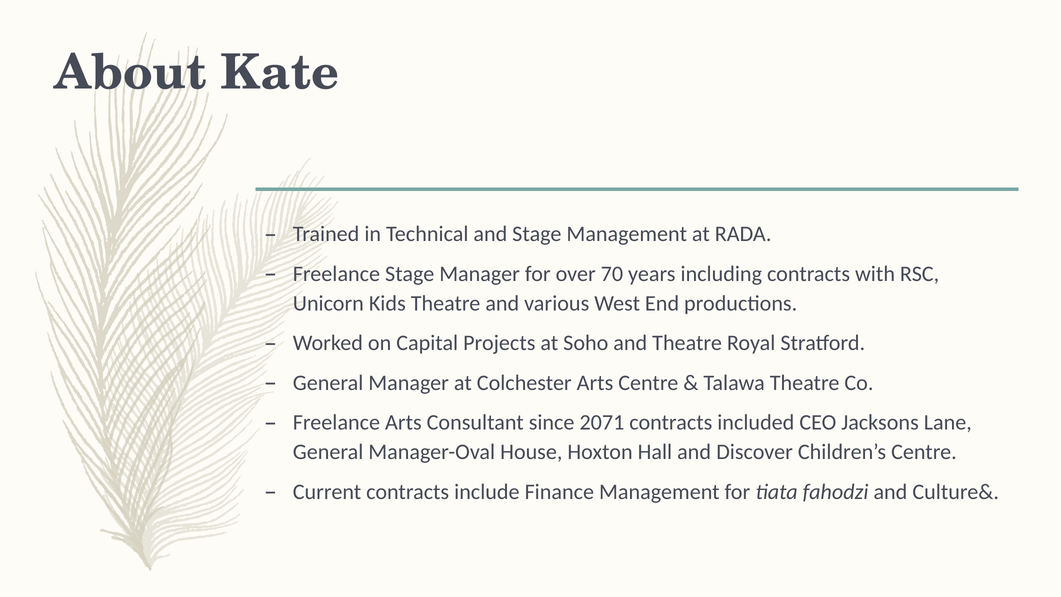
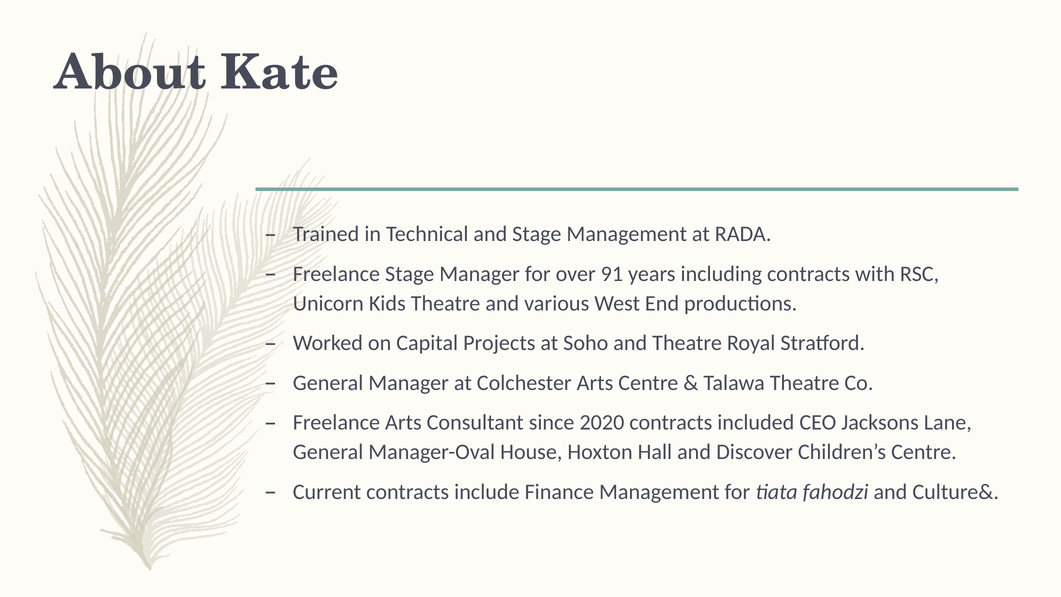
70: 70 -> 91 (612, 274)
2071: 2071 -> 2020 (602, 422)
